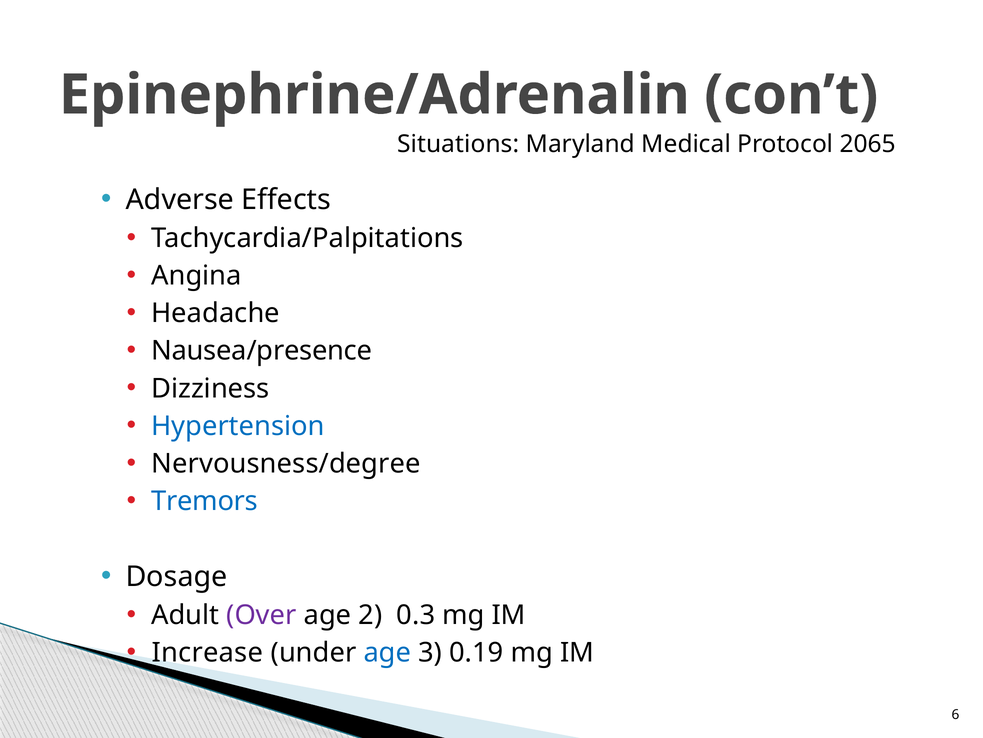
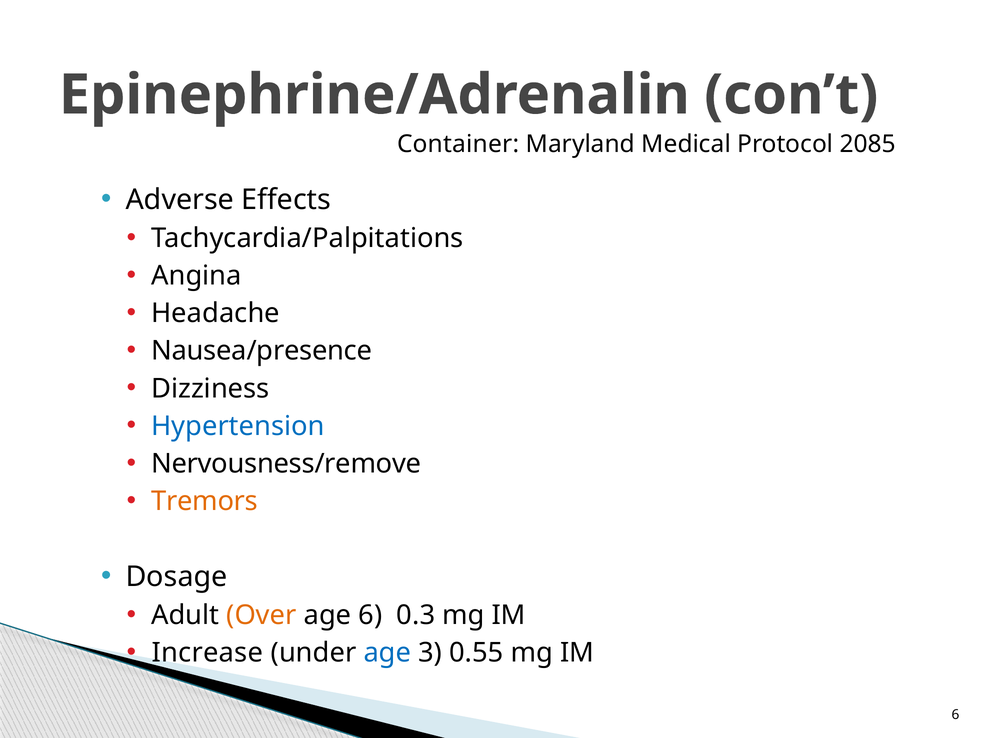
Situations: Situations -> Container (458, 144)
2065: 2065 -> 2085 (868, 144)
Nervousness/degree: Nervousness/degree -> Nervousness/remove (286, 463)
Tremors colour: blue -> orange (205, 501)
Over colour: purple -> orange (261, 615)
age 2: 2 -> 6 (370, 615)
0.19: 0.19 -> 0.55 (476, 652)
